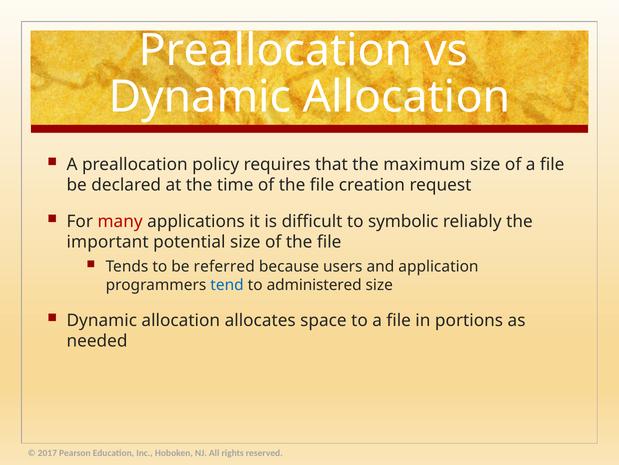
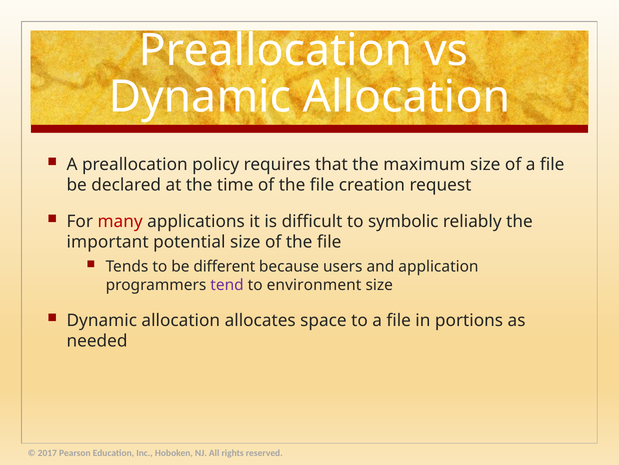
referred: referred -> different (224, 266)
tend colour: blue -> purple (227, 285)
administered: administered -> environment (314, 285)
